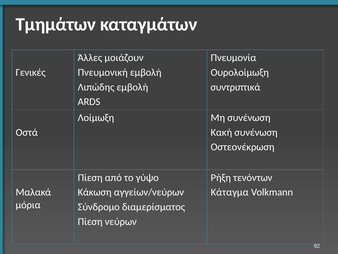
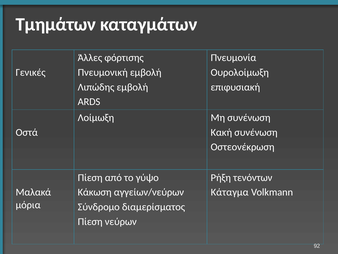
μοιάζουν: μοιάζουν -> φόρτισης (124, 58)
συντριπτικά: συντριπτικά -> επιφυσιακή (235, 87)
